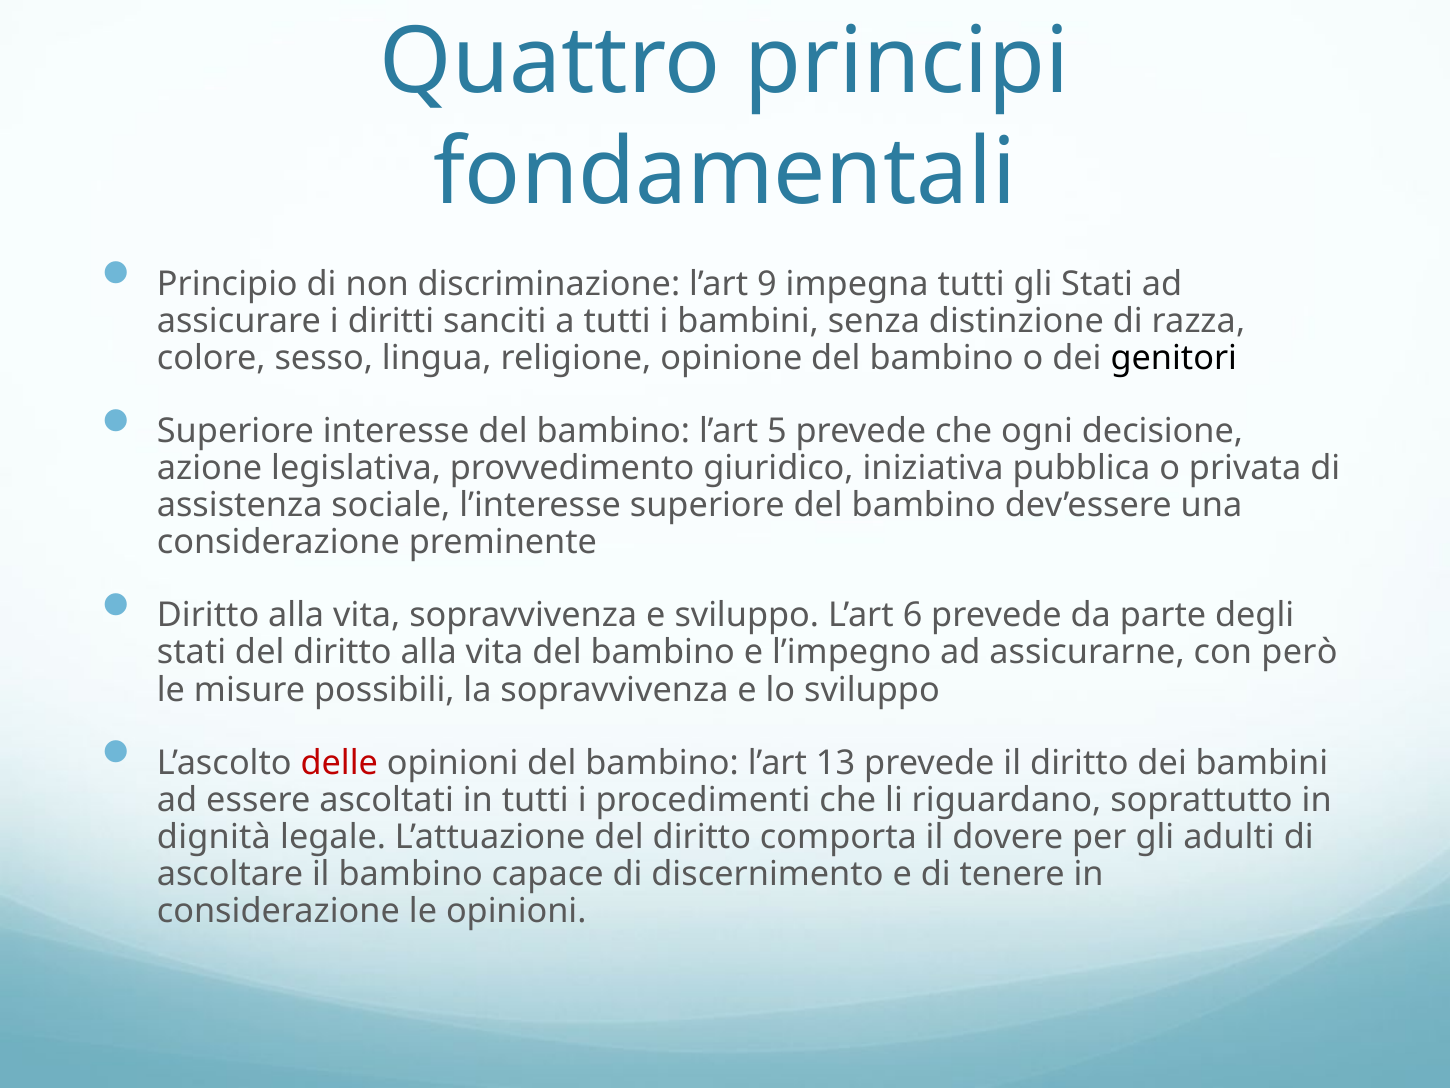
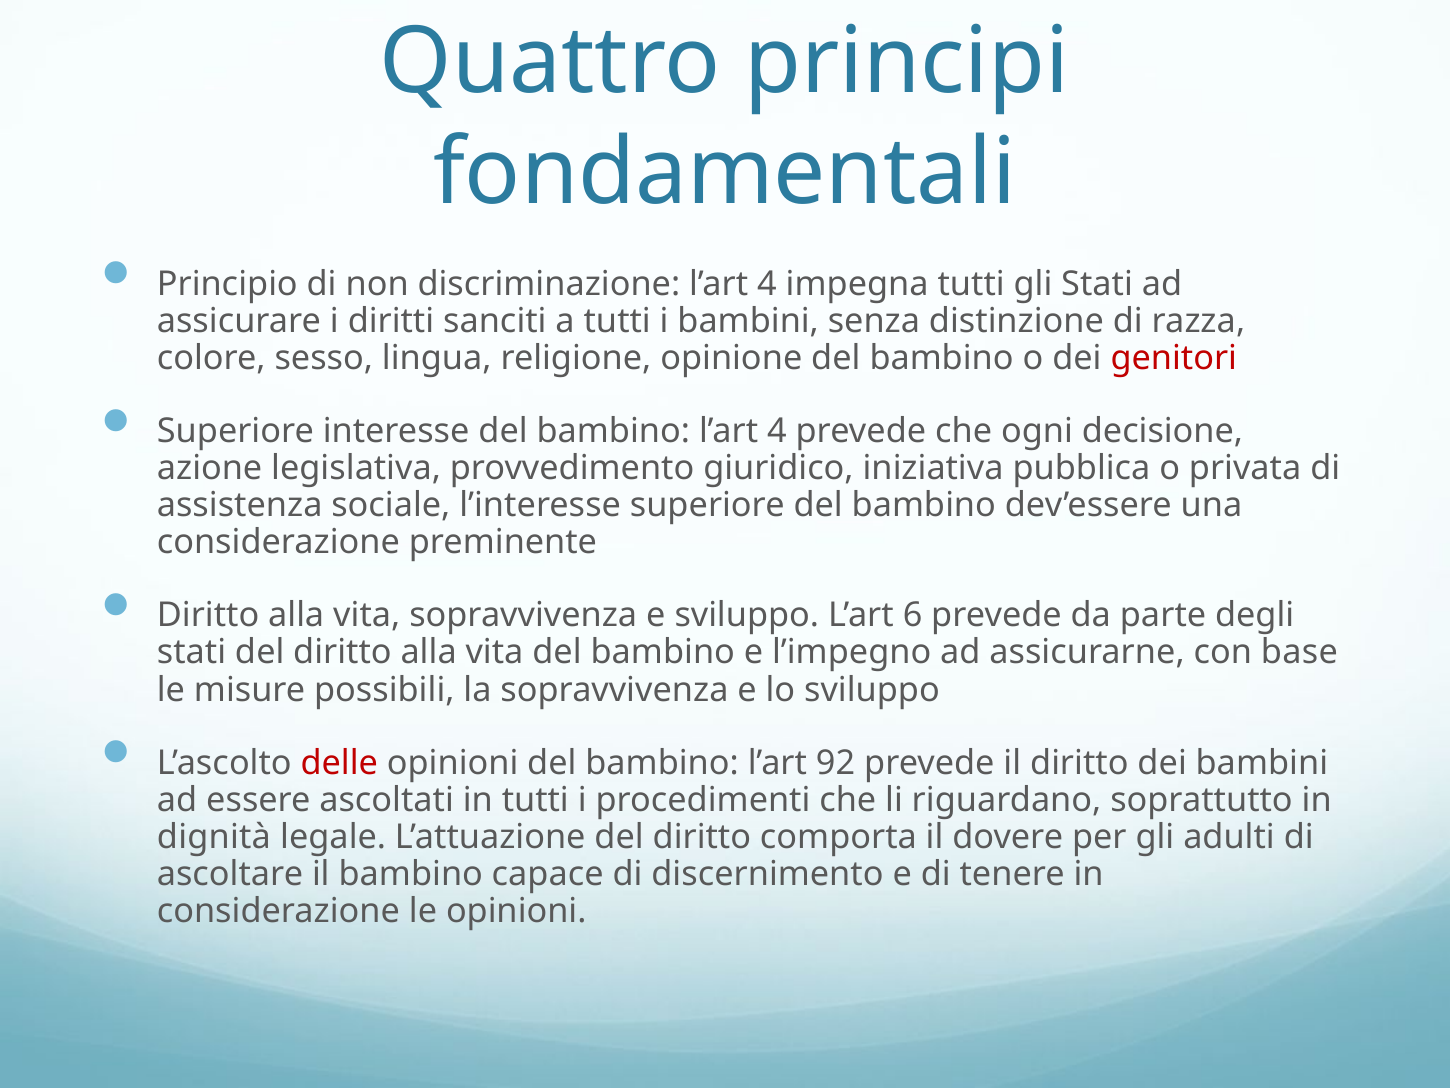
discriminazione l’art 9: 9 -> 4 (767, 284)
genitori colour: black -> red (1174, 358)
bambino l’art 5: 5 -> 4 (777, 431)
però: però -> base (1300, 652)
13: 13 -> 92 (836, 763)
